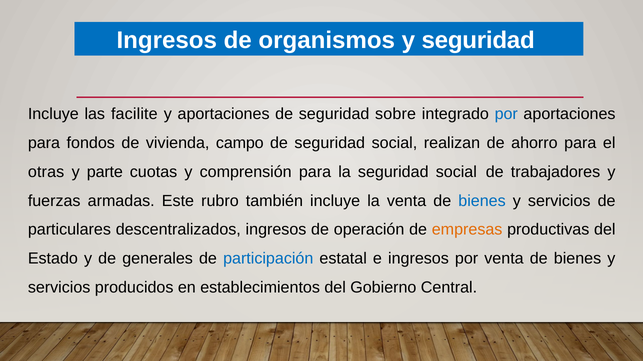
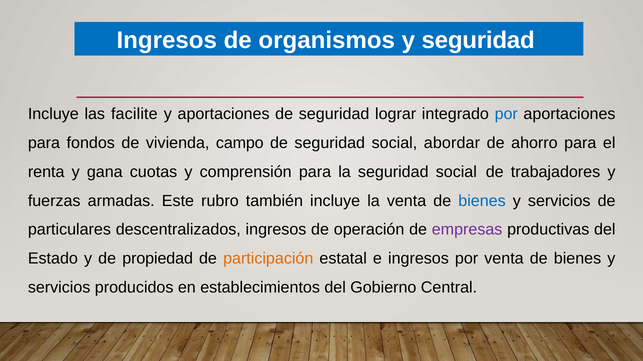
sobre: sobre -> lograr (396, 114)
realizan: realizan -> abordar (452, 143)
otras: otras -> renta (46, 172)
parte: parte -> gana (105, 172)
empresas colour: orange -> purple (467, 230)
generales: generales -> propiedad (158, 259)
participación colour: blue -> orange (268, 259)
